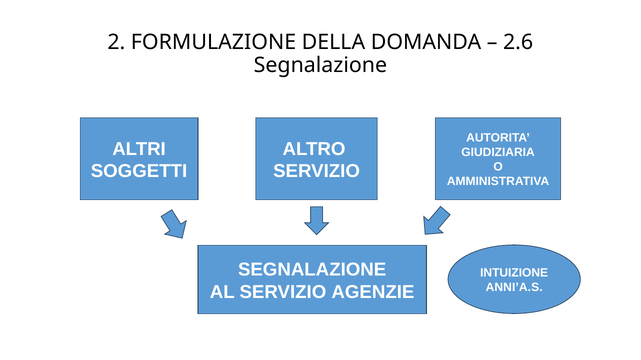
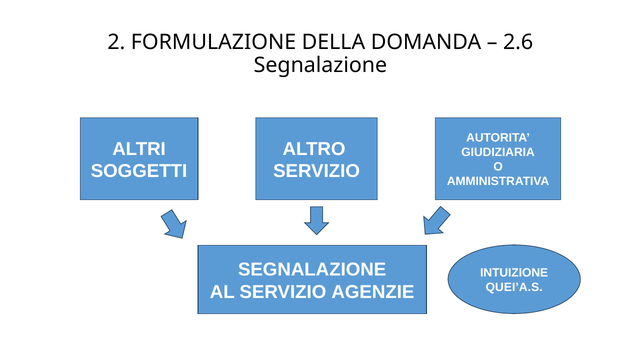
ANNI’A.S: ANNI’A.S -> QUEI’A.S (514, 288)
